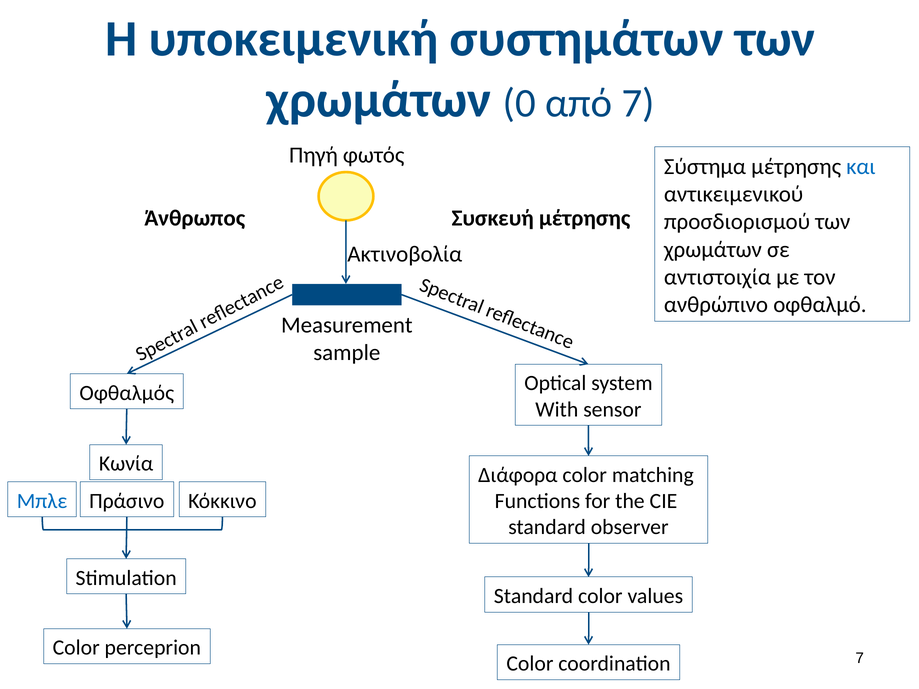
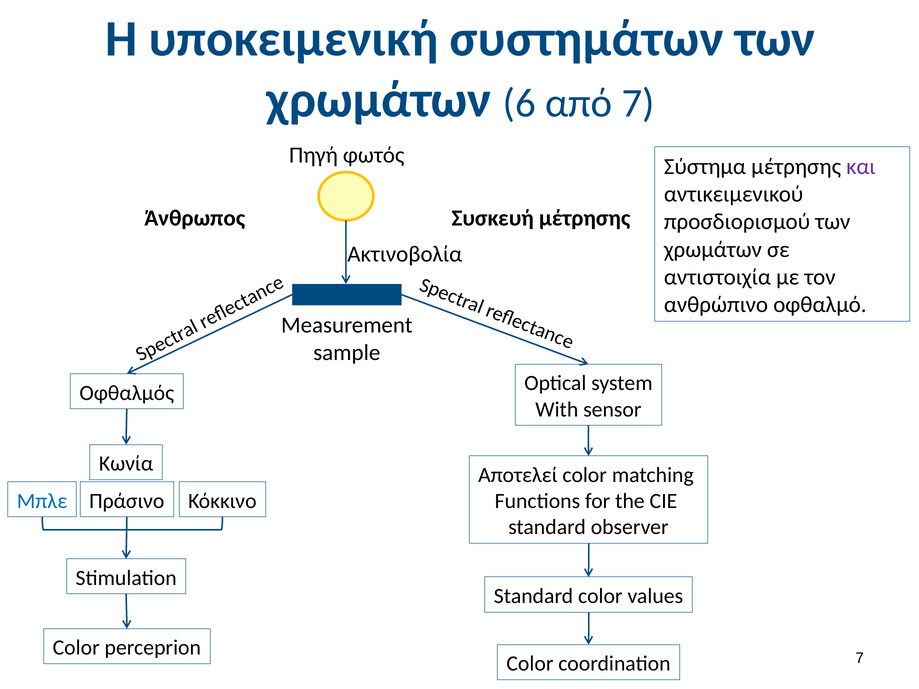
0: 0 -> 6 (519, 104)
και colour: blue -> purple (861, 167)
Διάφορα: Διάφορα -> Αποτελεί (518, 475)
